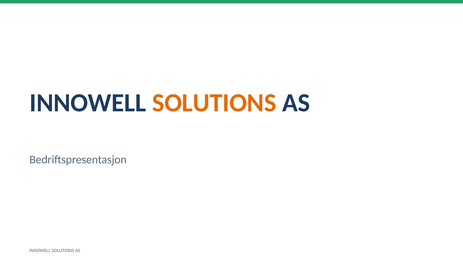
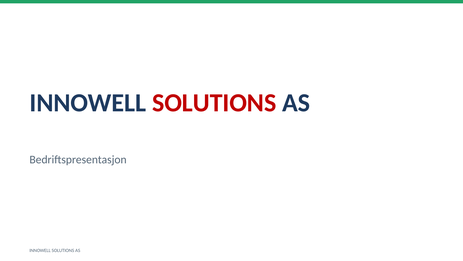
SOLUTIONS colour: orange -> red (214, 103)
